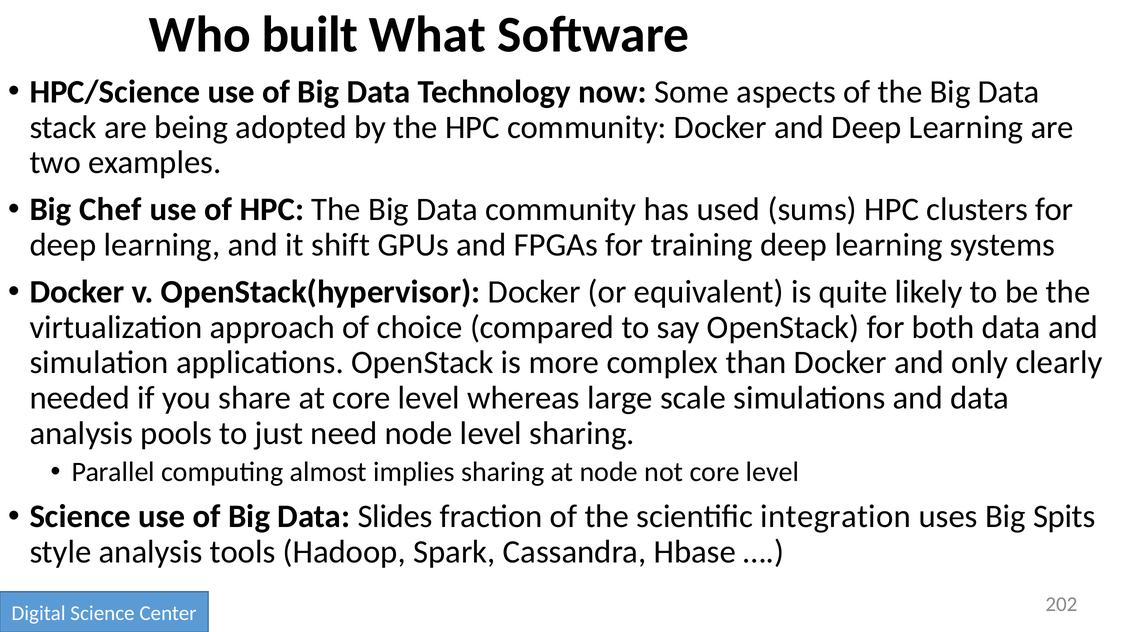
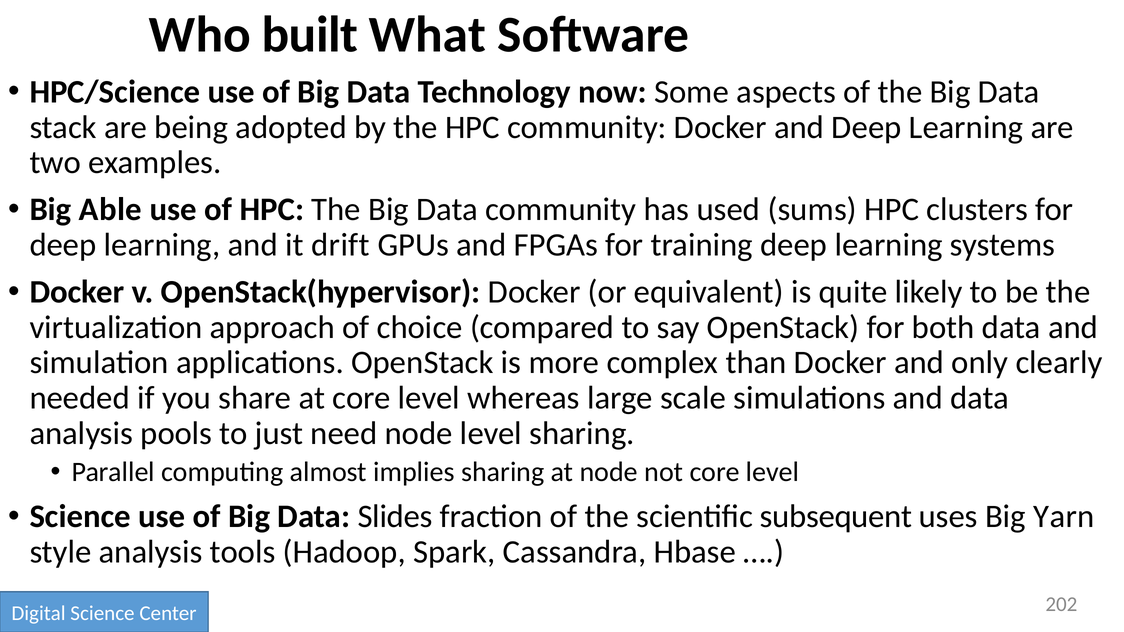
Chef: Chef -> Able (110, 210)
shift: shift -> drift (340, 245)
integration: integration -> subsequent (836, 517)
Spits: Spits -> Yarn (1064, 517)
